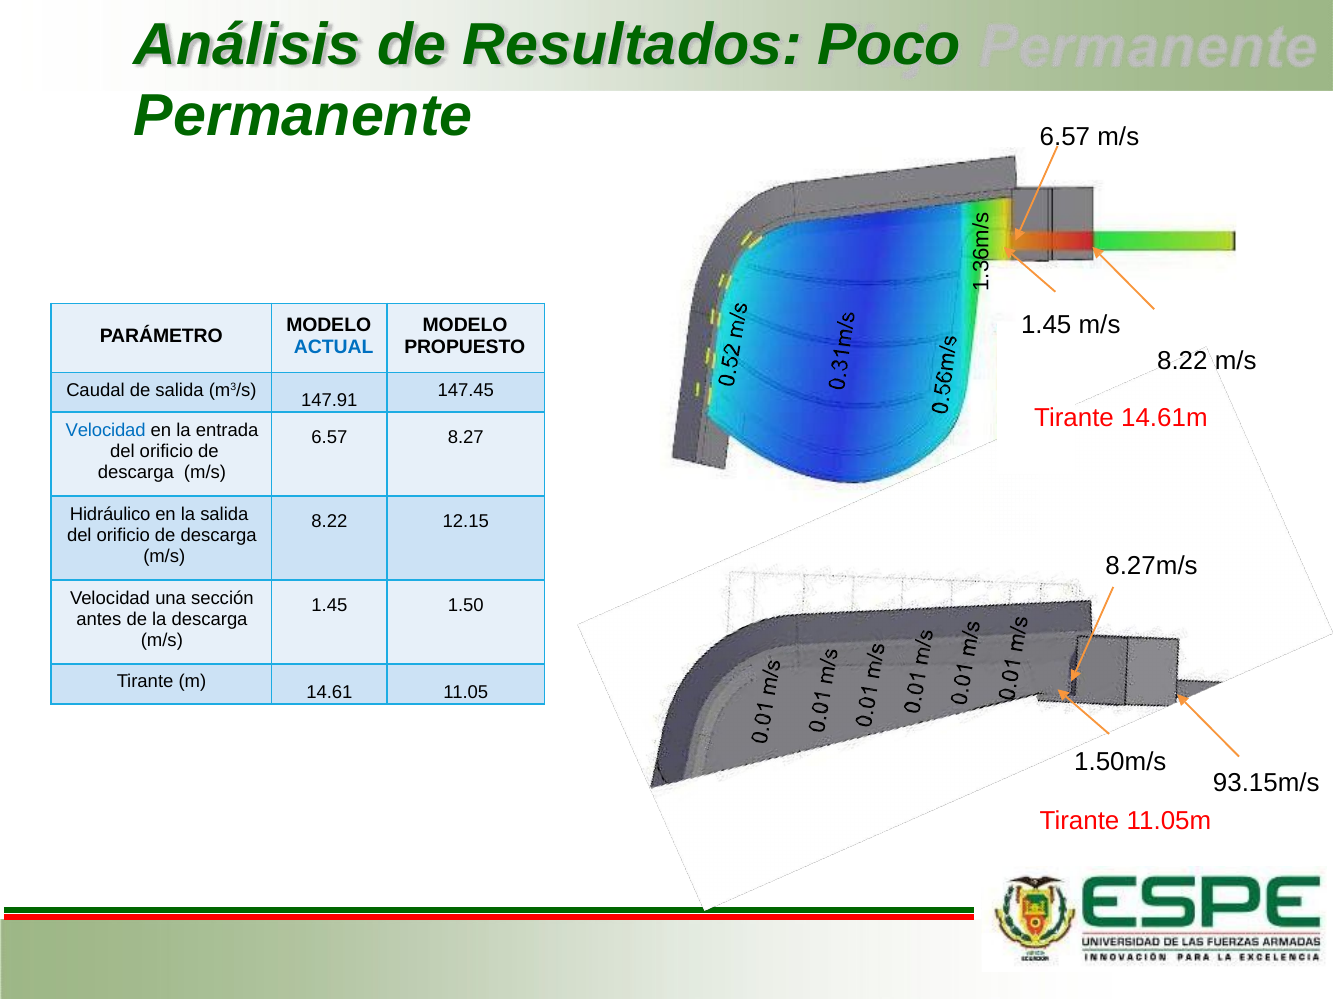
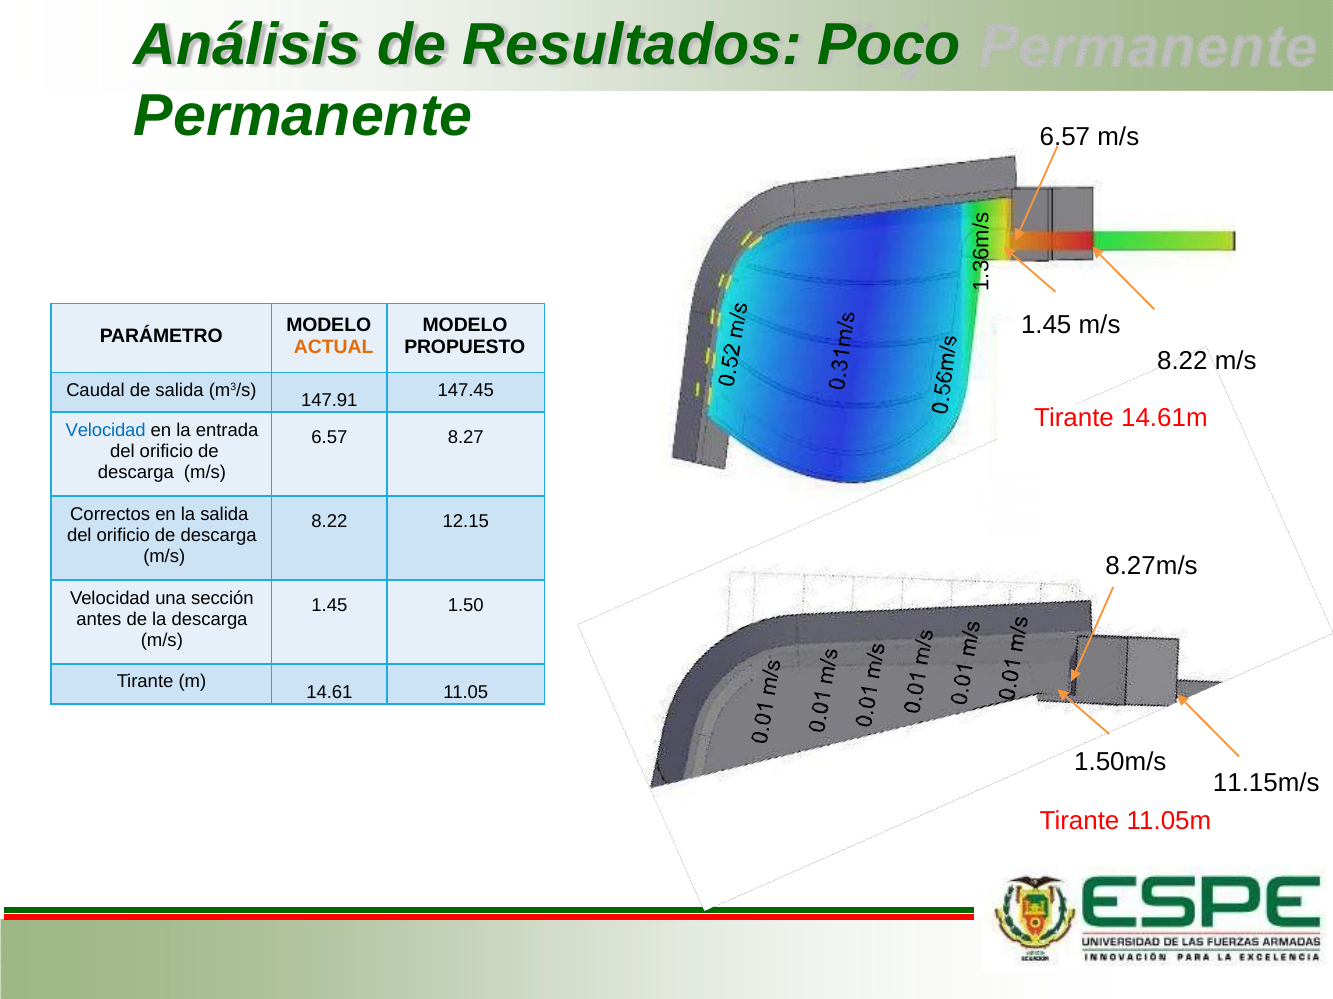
ACTUAL colour: blue -> orange (334, 347)
Hidráulico: Hidráulico -> Correctos (110, 515)
93.15m/s: 93.15m/s -> 11.15m/s (1266, 783)
